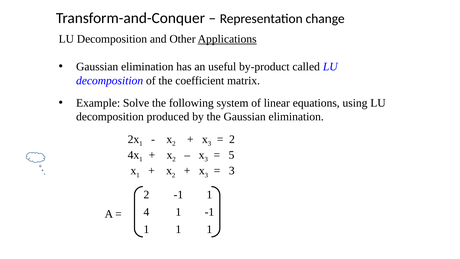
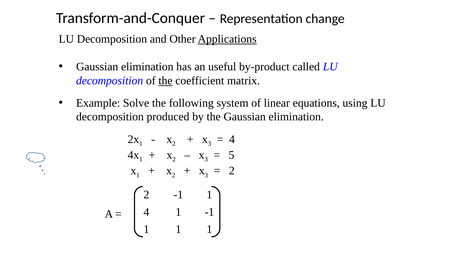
the underline: none -> present (165, 80)
2: 2 -> 4 (232, 139)
3: 3 -> 2 (232, 171)
